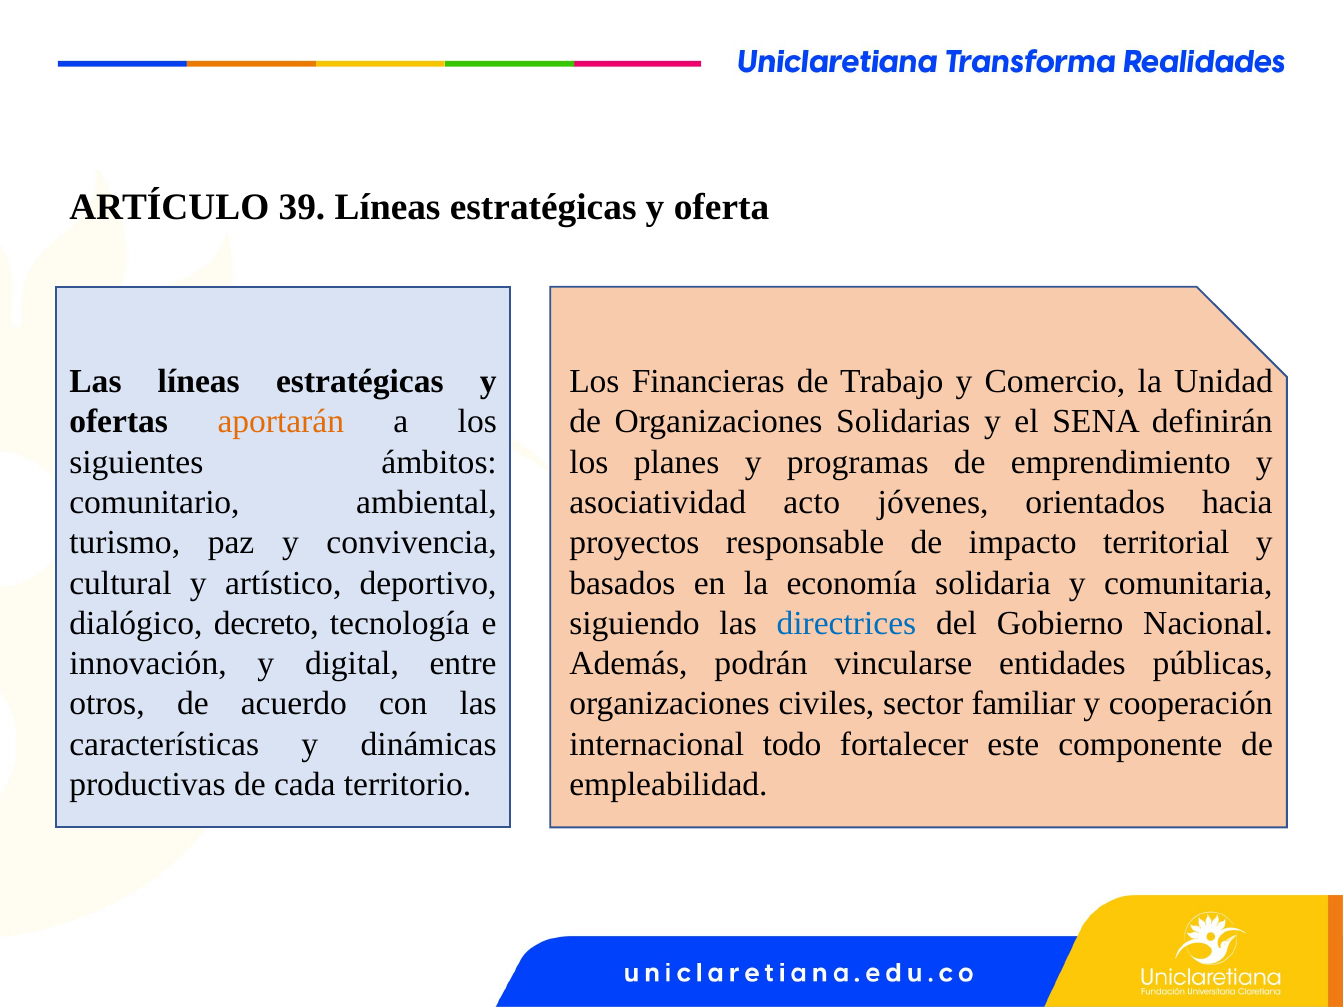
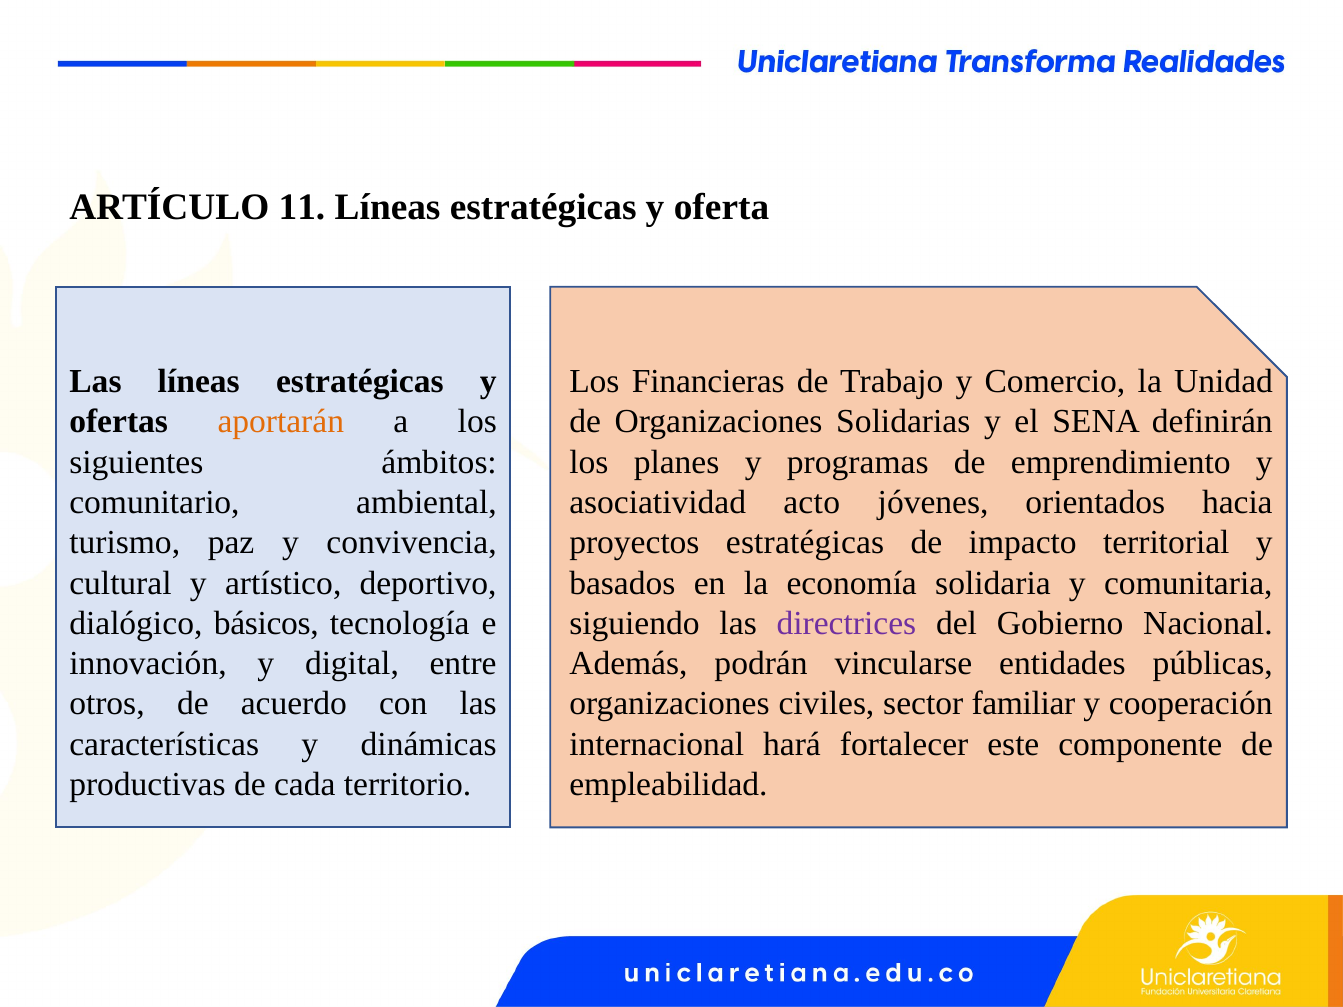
39: 39 -> 11 (302, 207)
proyectos responsable: responsable -> estratégicas (805, 543)
decreto: decreto -> básicos (266, 623)
directrices colour: blue -> purple (846, 623)
todo: todo -> hará (792, 744)
